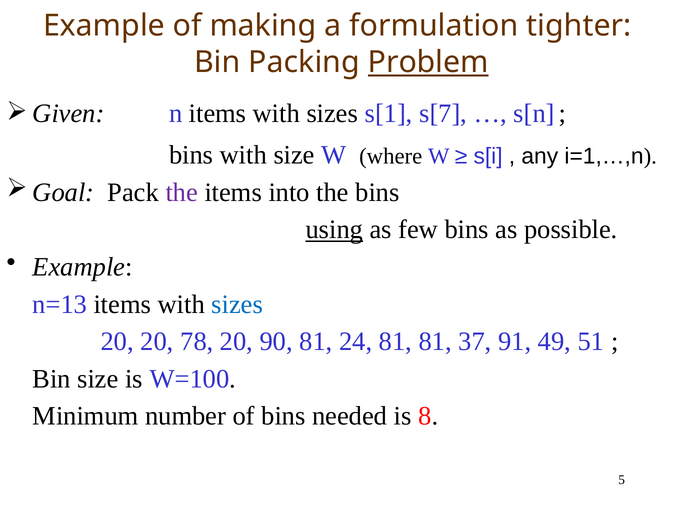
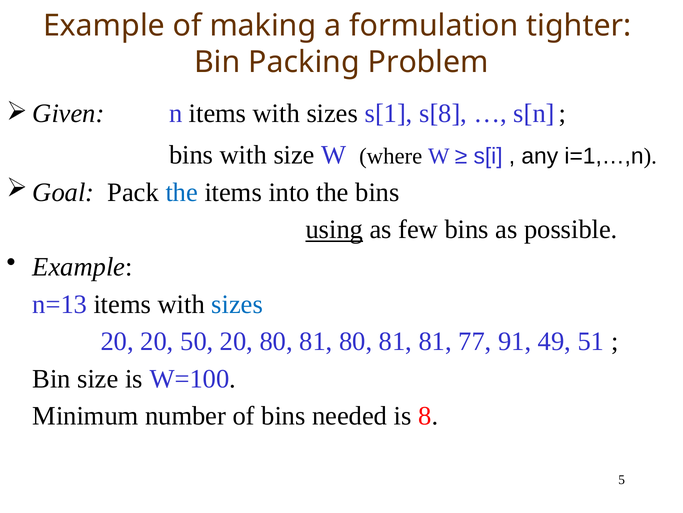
Problem underline: present -> none (428, 62)
s[7: s[7 -> s[8 (443, 113)
the colour: purple -> blue (182, 192)
78: 78 -> 50 (197, 341)
20 90: 90 -> 80 (276, 341)
81 24: 24 -> 80 (356, 341)
37: 37 -> 77 (475, 341)
